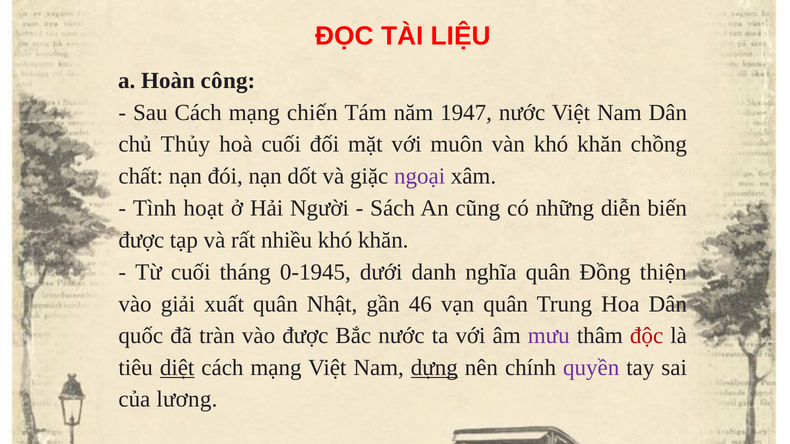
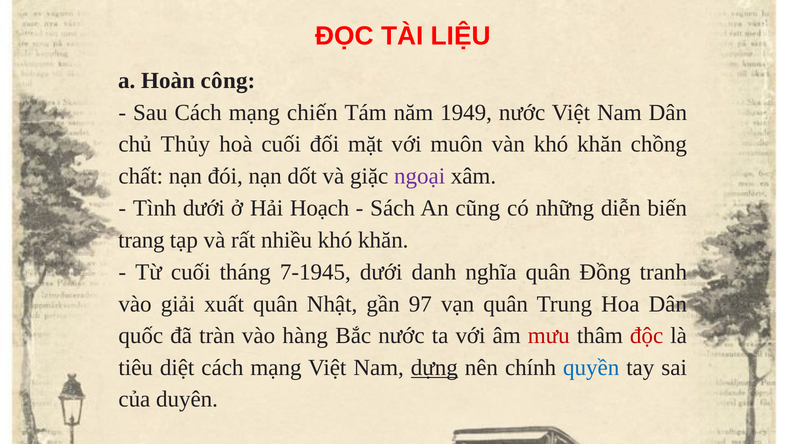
1947: 1947 -> 1949 (466, 113)
Tình hoạt: hoạt -> dưới (204, 209)
Người: Người -> Hoạch (320, 209)
được: được -> trang (141, 240)
0-1945: 0-1945 -> 7-1945 (315, 273)
thiện: thiện -> tranh (663, 273)
46: 46 -> 97 (420, 304)
vào được: được -> hàng (305, 336)
mưu colour: purple -> red (549, 336)
diệt underline: present -> none (177, 368)
quyền colour: purple -> blue (591, 368)
lương: lương -> duyên (187, 400)
